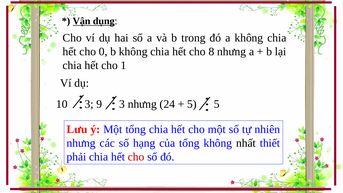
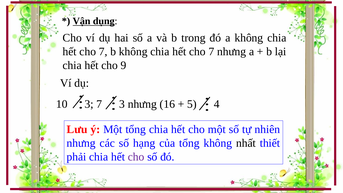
0: 0 -> 7 (103, 52)
8: 8 -> 7 (211, 52)
1: 1 -> 9 (124, 65)
9: 9 -> 7 (99, 104)
24: 24 -> 16 (167, 104)
5 5: 5 -> 4 (217, 104)
cho colour: red -> purple (136, 157)
